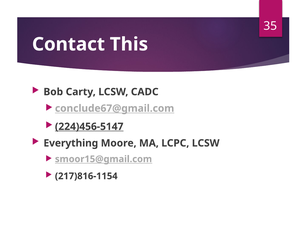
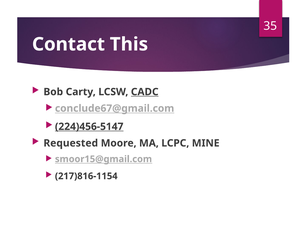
CADC underline: none -> present (145, 92)
Everything: Everything -> Requested (71, 143)
LCPC LCSW: LCSW -> MINE (206, 143)
